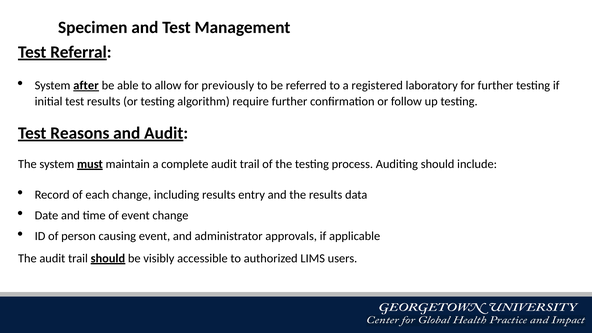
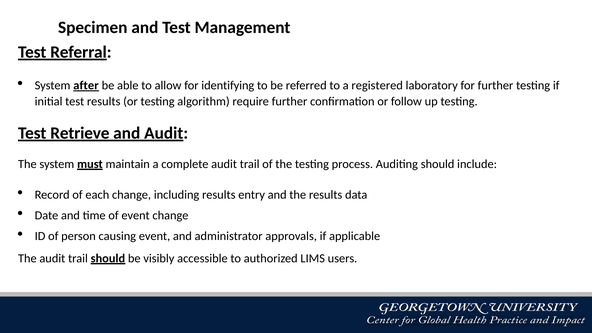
previously: previously -> identifying (228, 85)
Reasons: Reasons -> Retrieve (80, 133)
